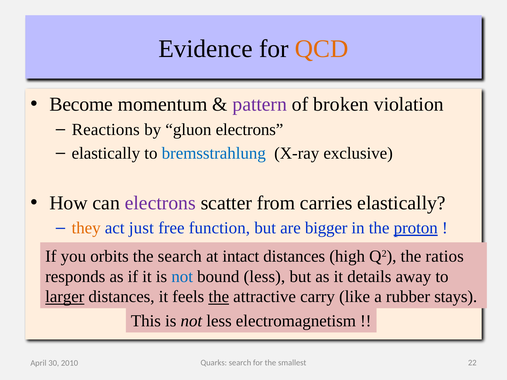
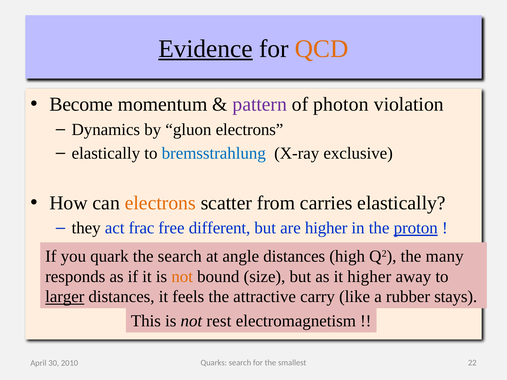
Evidence underline: none -> present (206, 49)
broken: broken -> photon (341, 104)
Reactions: Reactions -> Dynamics (106, 130)
electrons colour: purple -> orange (160, 203)
they colour: orange -> black (86, 228)
just: just -> frac (142, 228)
function: function -> different (220, 228)
are bigger: bigger -> higher (326, 228)
orbits: orbits -> quark (109, 256)
intact: intact -> angle (241, 256)
ratios: ratios -> many (445, 256)
not colour: blue -> orange (182, 277)
bound less: less -> size (264, 277)
it details: details -> higher (369, 277)
the underline: present -> none (219, 297)
not less: less -> rest (219, 321)
